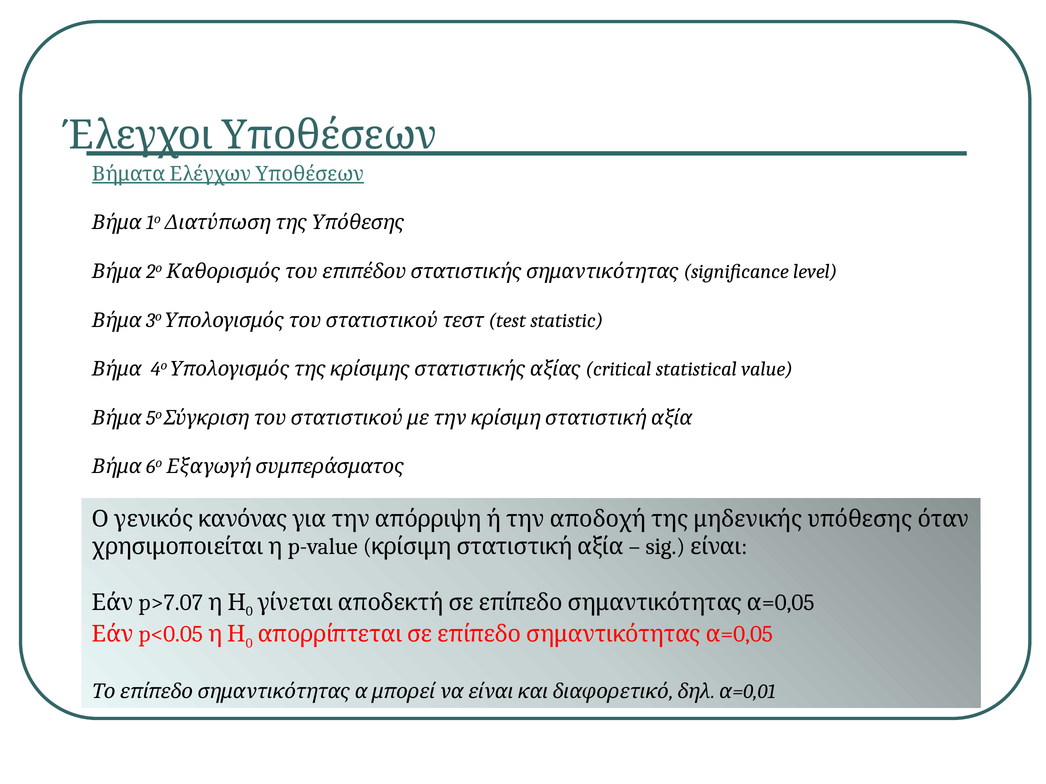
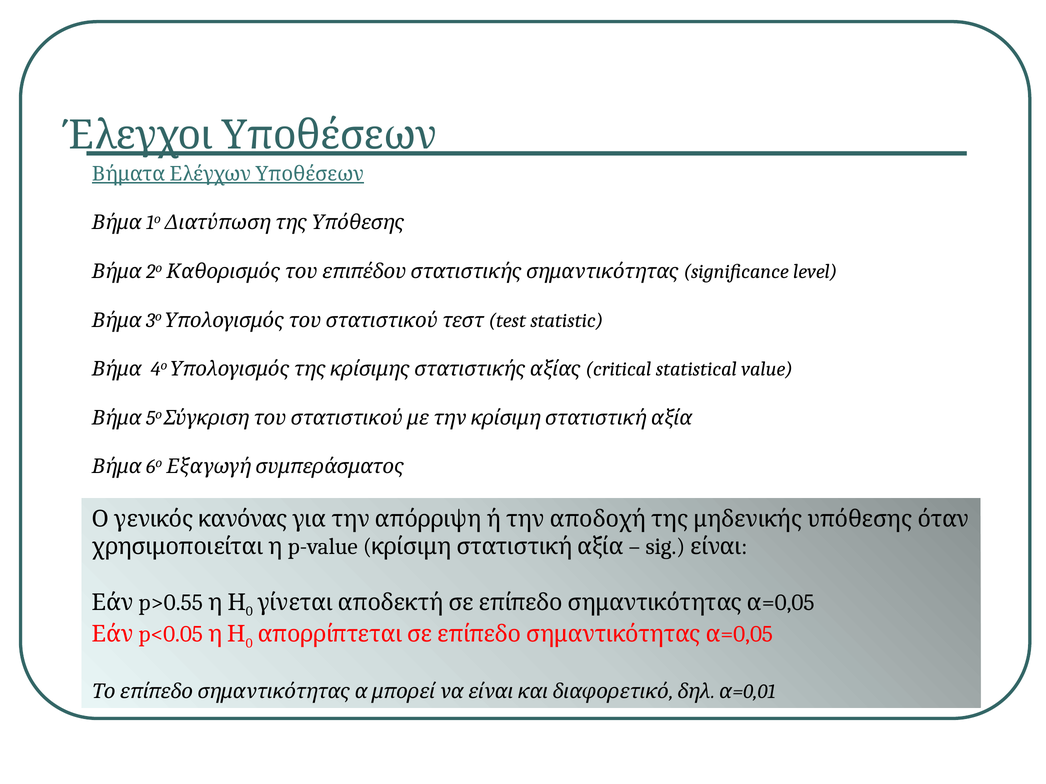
p>7.07: p>7.07 -> p>0.55 (171, 603)
